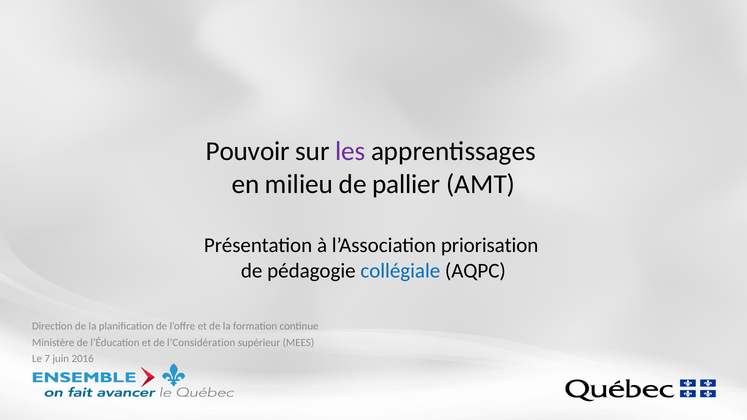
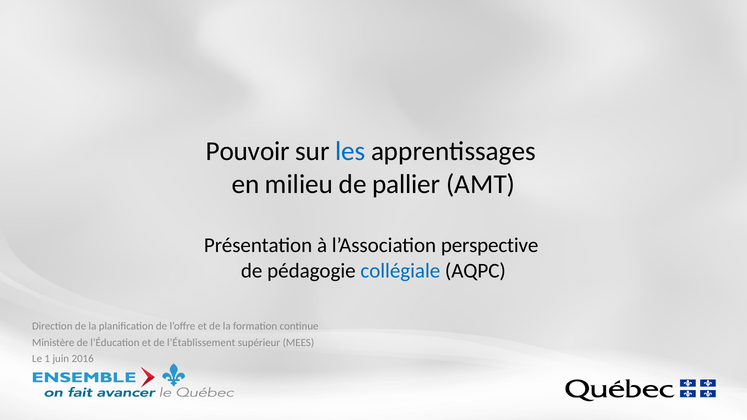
les colour: purple -> blue (350, 152)
priorisation: priorisation -> perspective (490, 245)
l’Considération: l’Considération -> l’Établissement (201, 343)
7: 7 -> 1 (47, 359)
